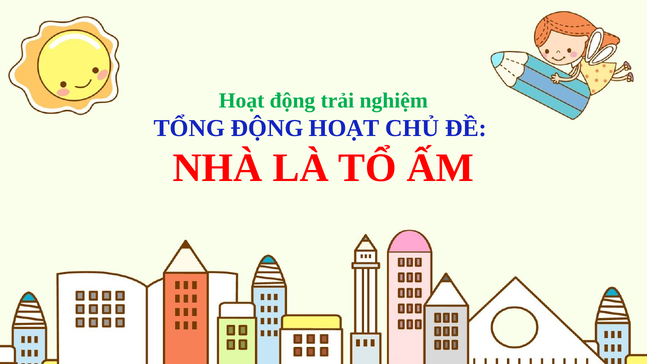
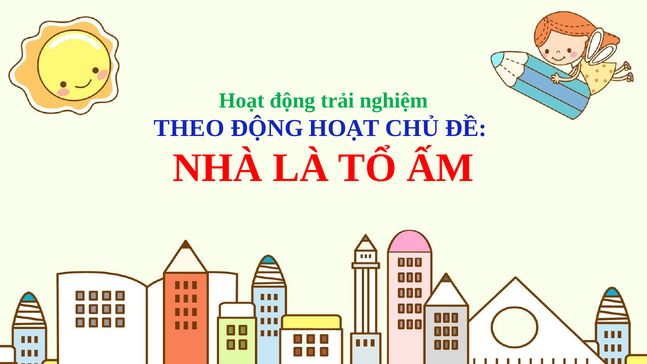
TỔNG: TỔNG -> THEO (189, 128)
